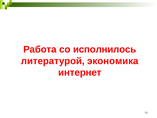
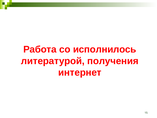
экономика: экономика -> получения (113, 61)
